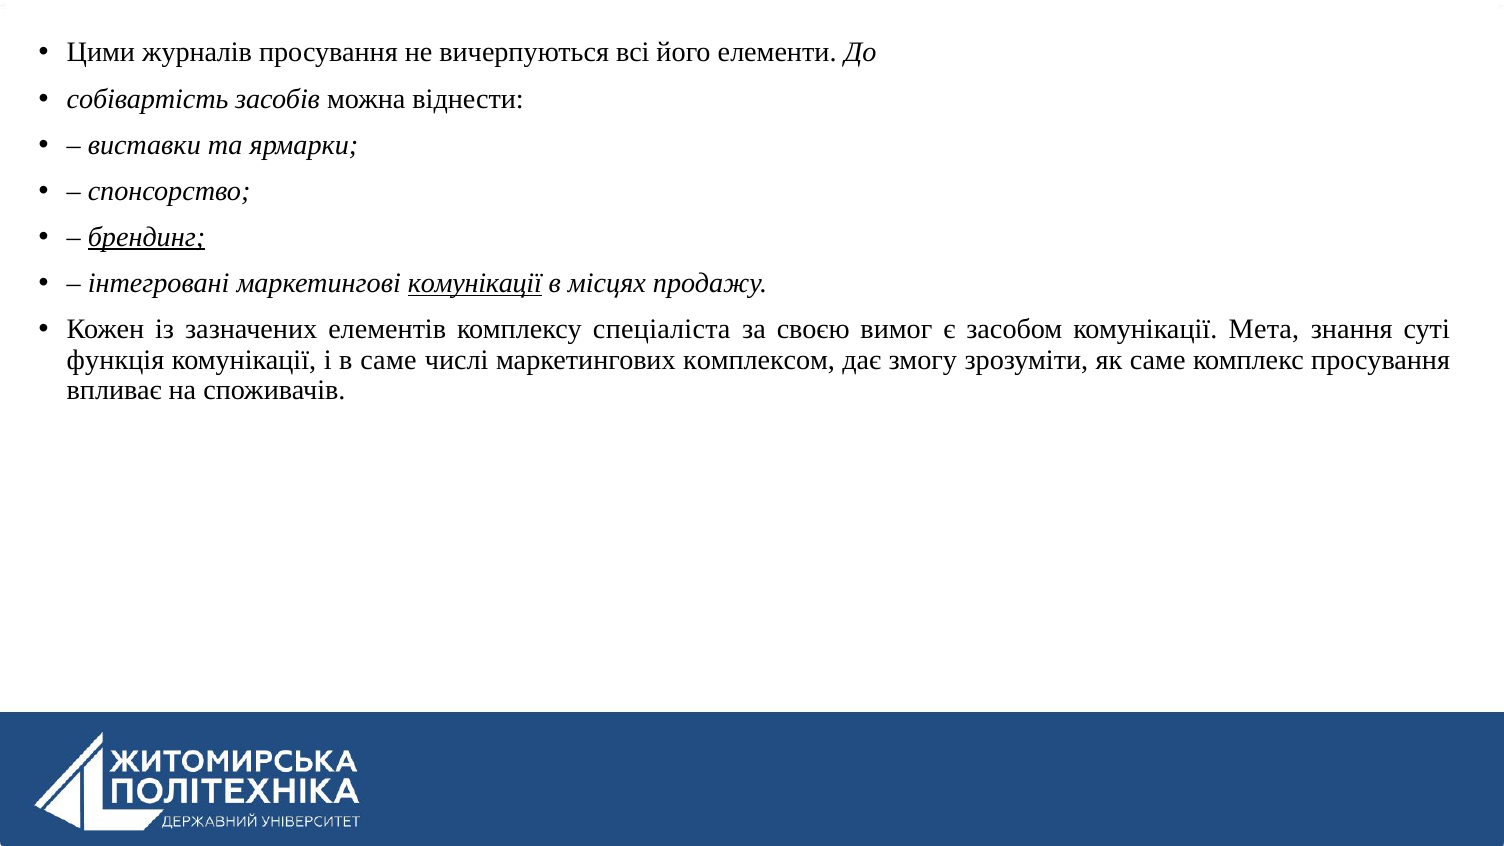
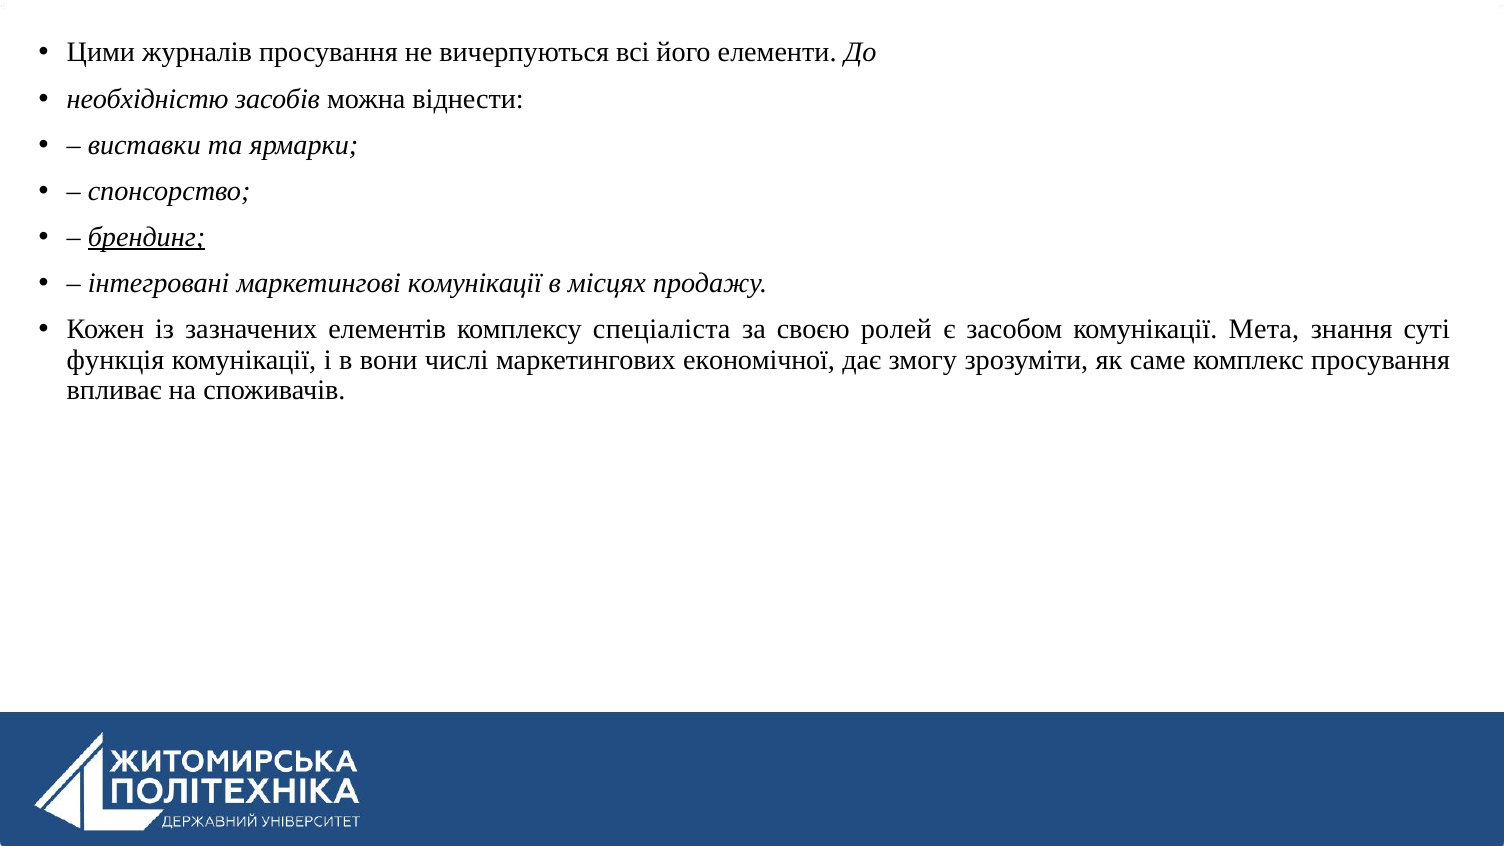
собівартість: собівартість -> необхідністю (148, 99)
комунікації underline: present -> none (475, 283)
вимог: вимог -> ролей (896, 329)
в саме: саме -> вони (389, 360)
комплексом: комплексом -> економічної (759, 360)
